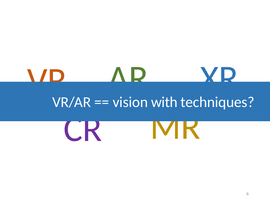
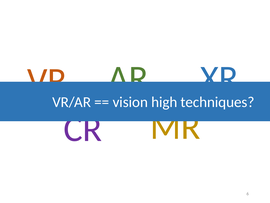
with: with -> high (164, 102)
